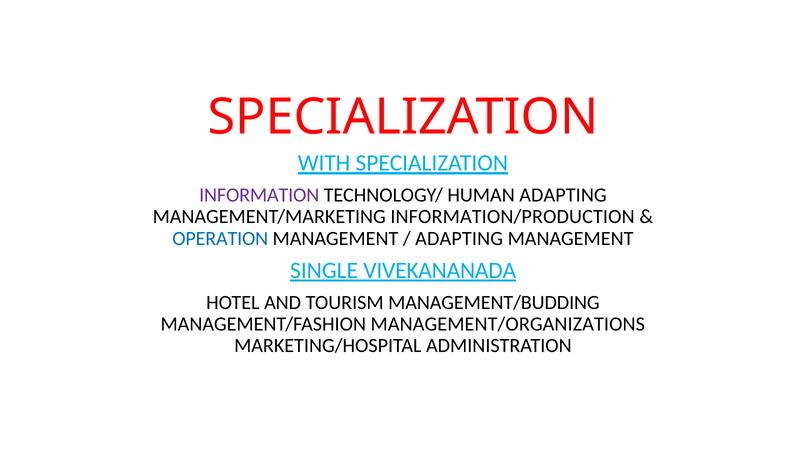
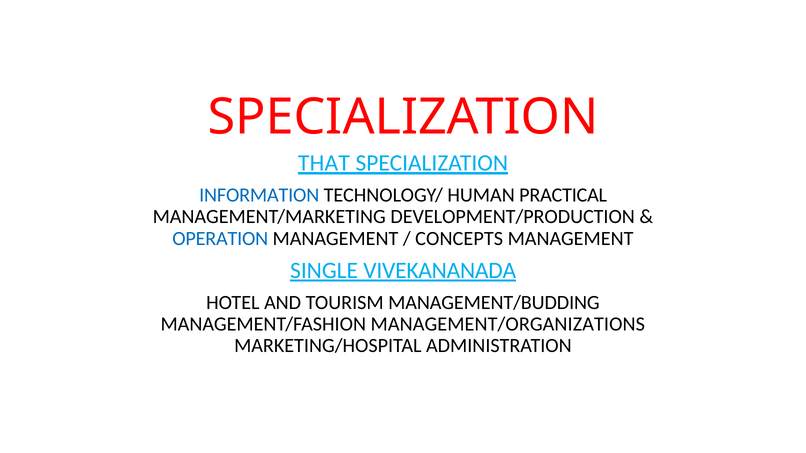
WITH: WITH -> THAT (324, 163)
INFORMATION colour: purple -> blue (259, 195)
HUMAN ADAPTING: ADAPTING -> PRACTICAL (563, 195)
INFORMATION/PRODUCTION: INFORMATION/PRODUCTION -> DEVELOPMENT/PRODUCTION (513, 217)
ADAPTING: ADAPTING -> CONCEPTS (459, 239)
